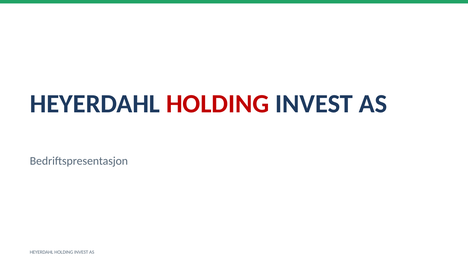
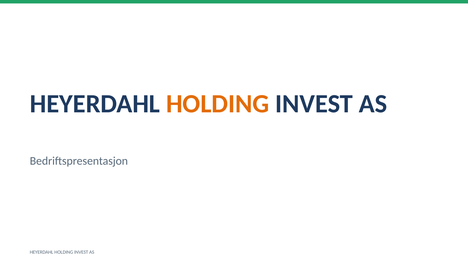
HOLDING colour: red -> orange (218, 104)
